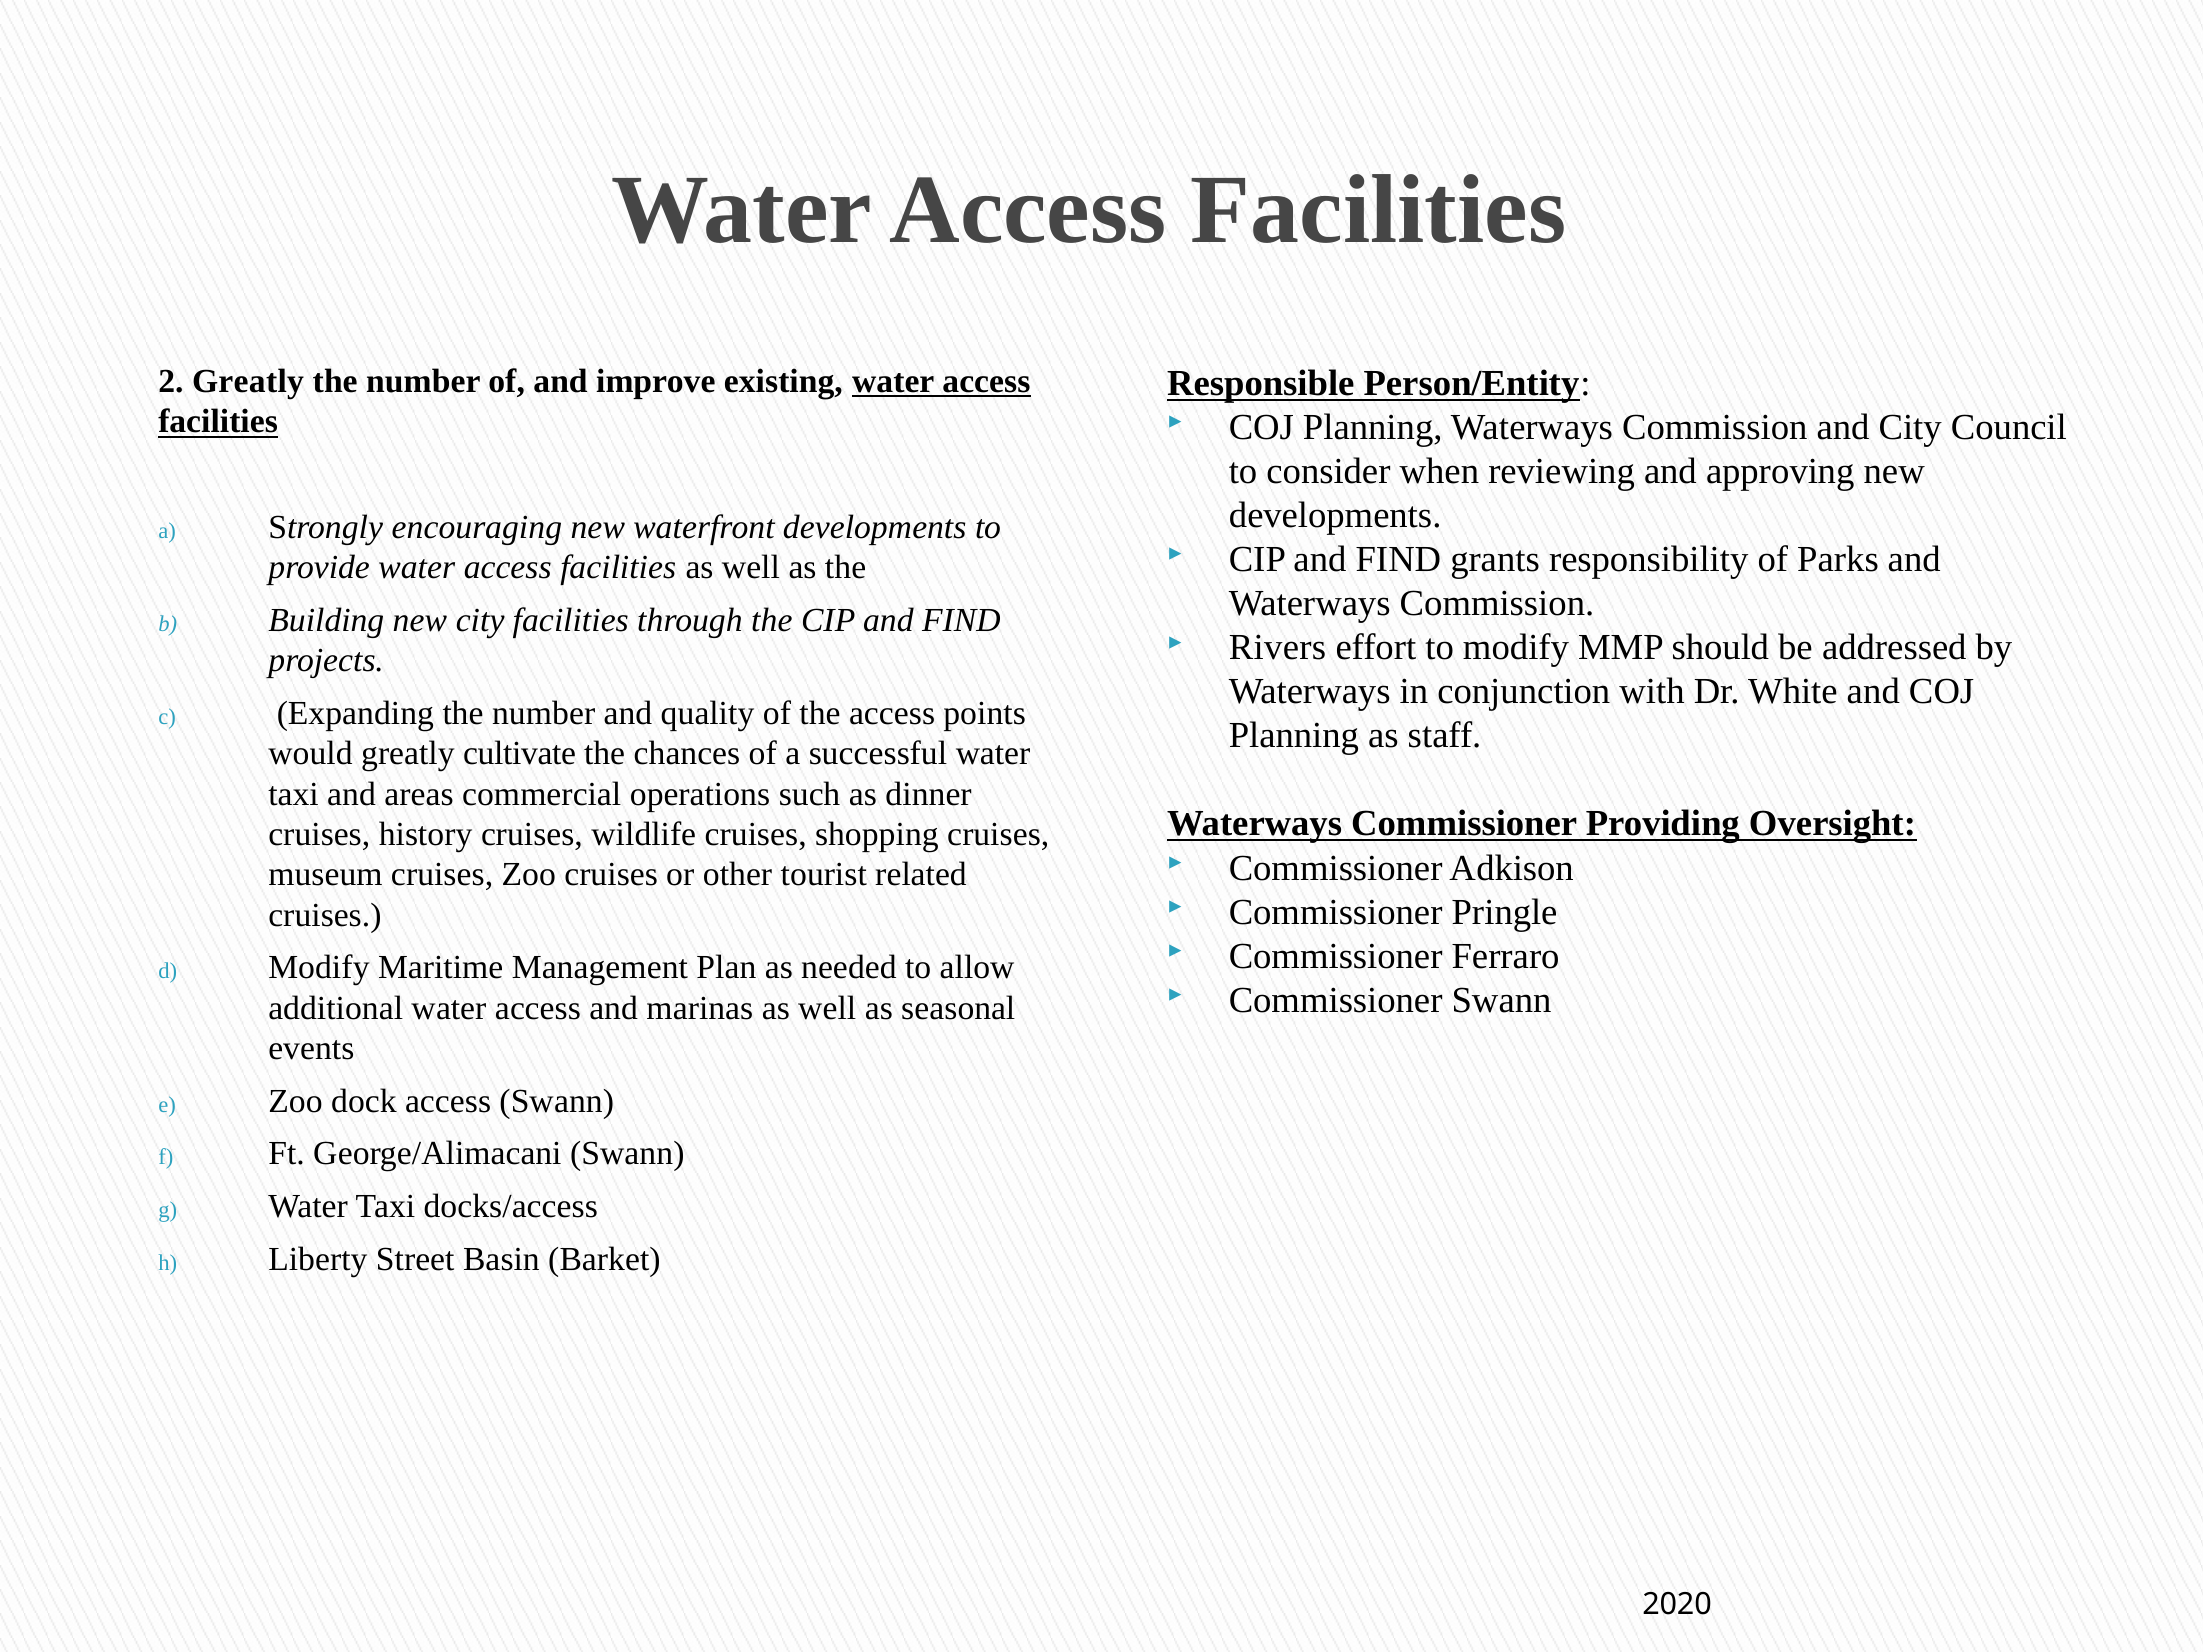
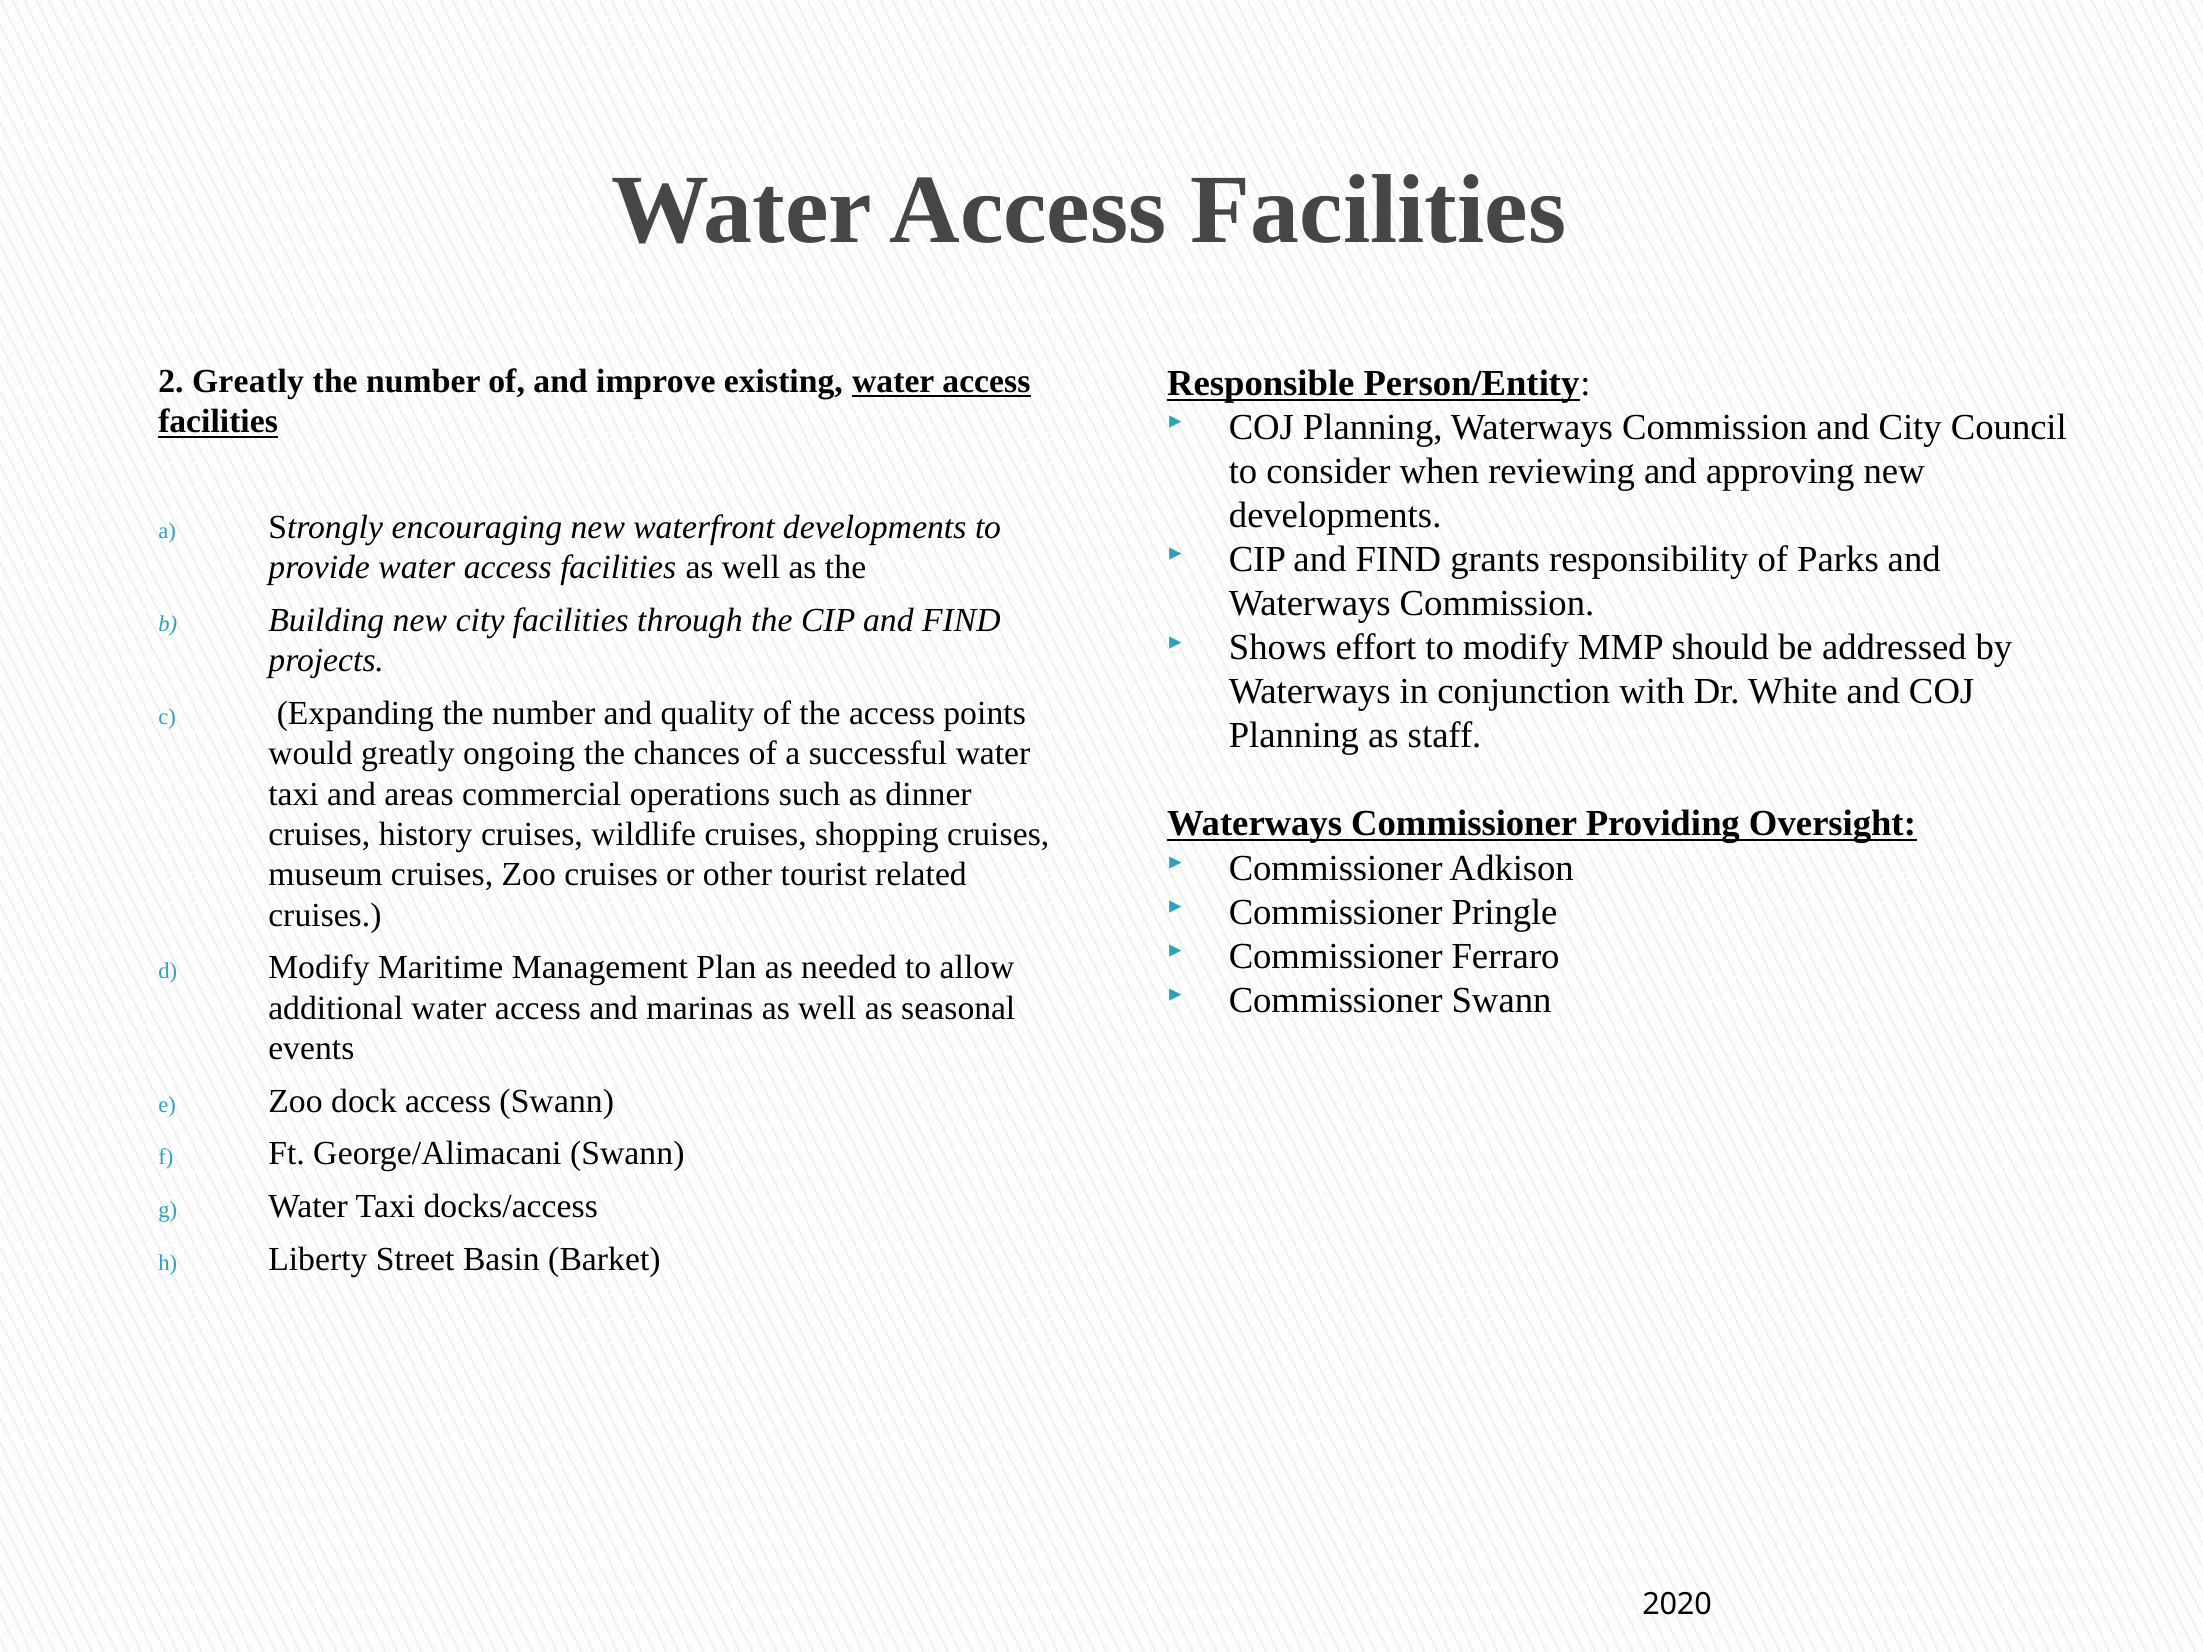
Rivers: Rivers -> Shows (1278, 648)
cultivate: cultivate -> ongoing (519, 754)
